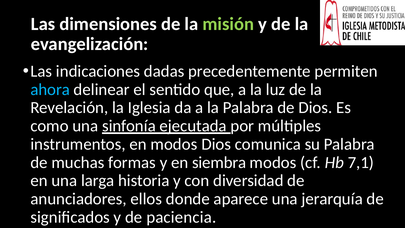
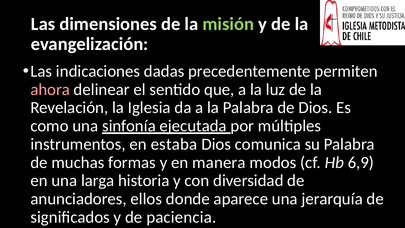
ahora colour: light blue -> pink (50, 89)
en modos: modos -> estaba (174, 144)
siembra: siembra -> manera (219, 162)
7,1: 7,1 -> 6,9 (361, 162)
